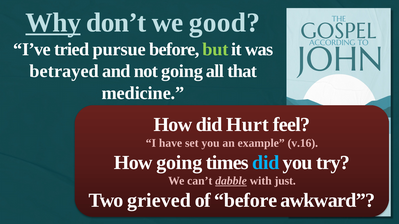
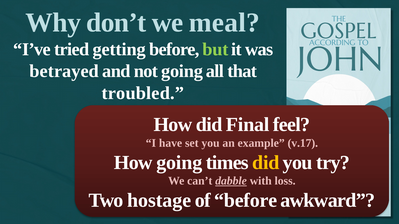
Why underline: present -> none (53, 23)
good: good -> meal (224, 23)
pursue: pursue -> getting (119, 49)
medicine: medicine -> troubled (143, 93)
Hurt: Hurt -> Final (248, 125)
v.16: v.16 -> v.17 (303, 143)
did colour: light blue -> yellow (266, 163)
just: just -> loss (285, 181)
grieved: grieved -> hostage (159, 201)
